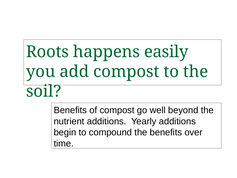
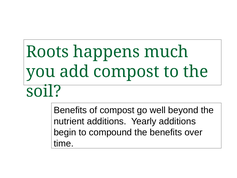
easily: easily -> much (166, 52)
